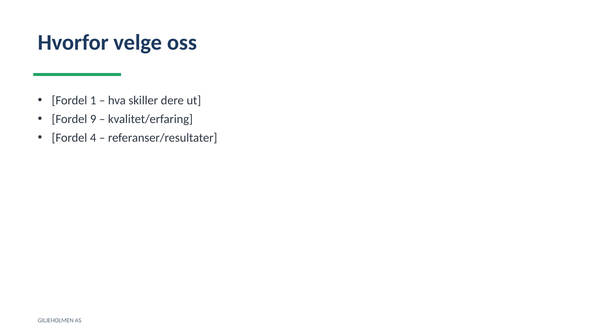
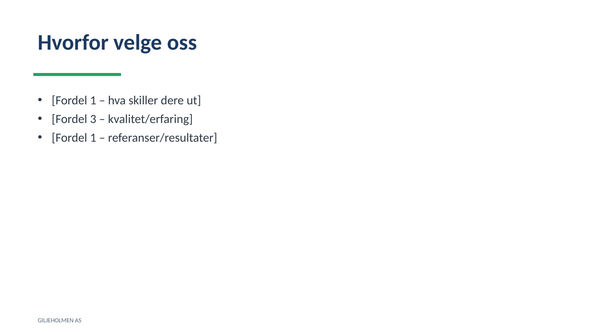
9: 9 -> 3 (93, 119)
4: 4 -> 1 (93, 138)
